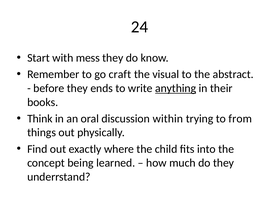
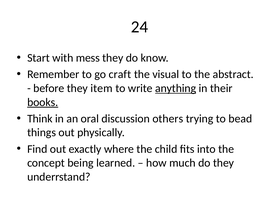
ends: ends -> item (102, 88)
books underline: none -> present (43, 102)
within: within -> others (168, 119)
from: from -> bead (240, 119)
